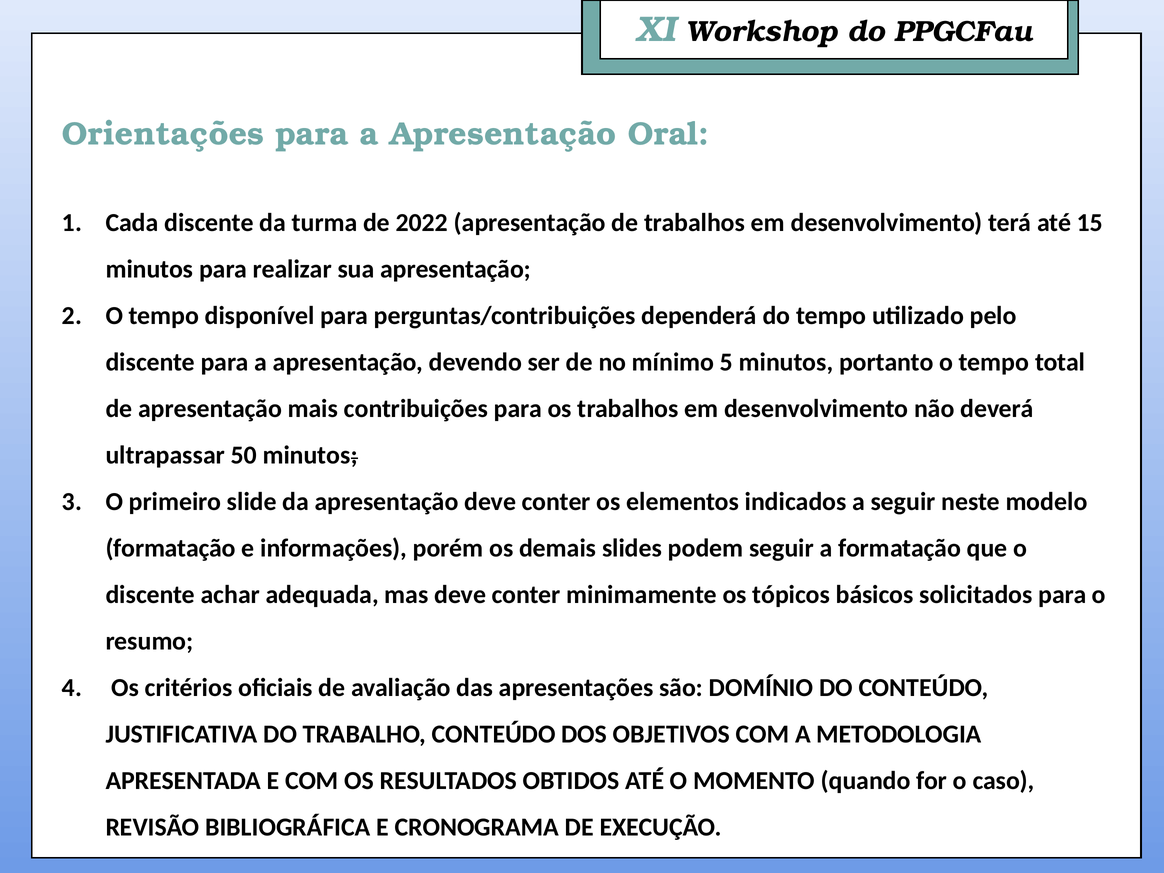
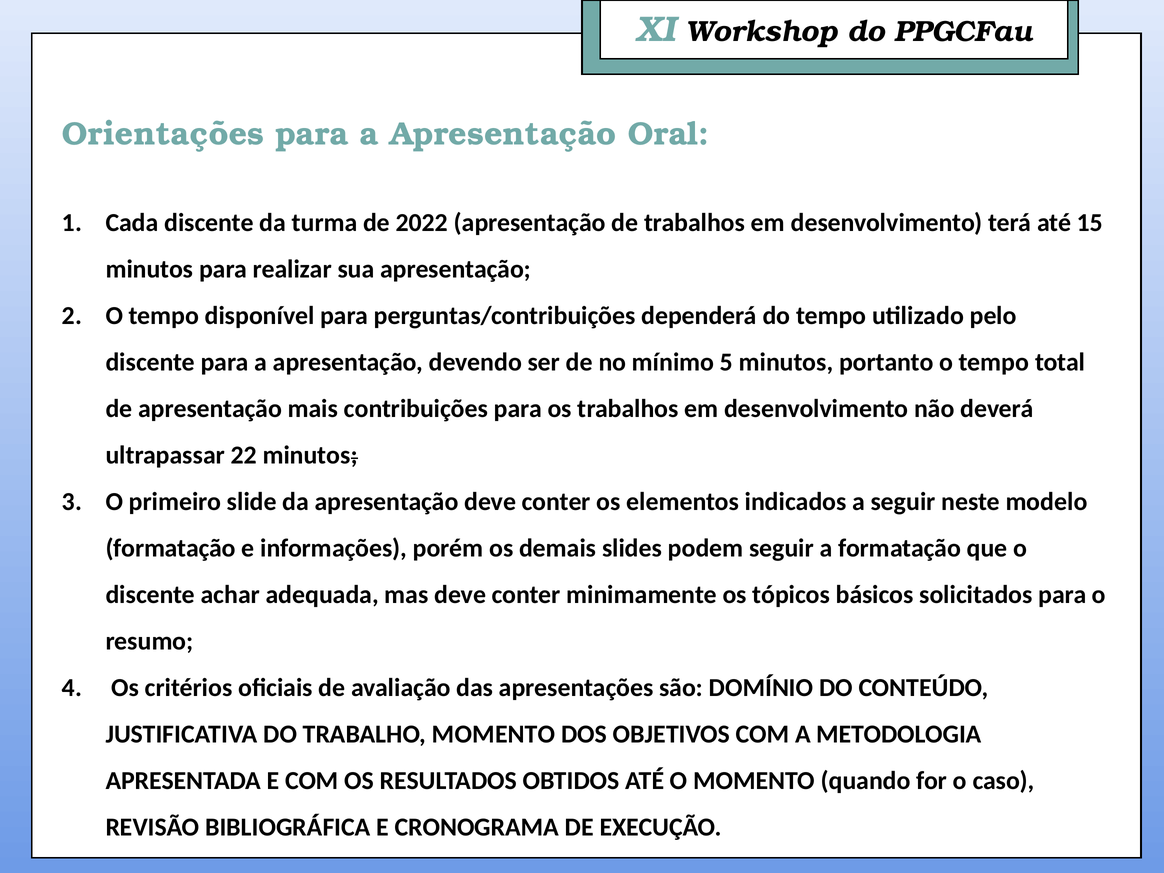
50: 50 -> 22 (244, 455)
TRABALHO CONTEÚDO: CONTEÚDO -> MOMENTO (494, 734)
